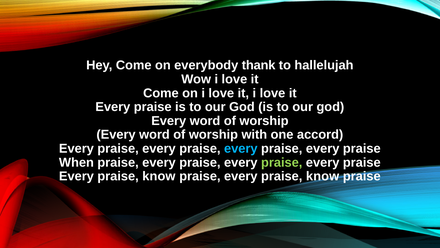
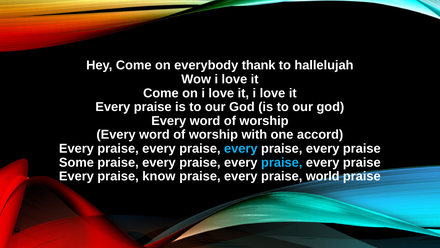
When: When -> Some (76, 162)
praise colour: light green -> light blue (282, 162)
know: know -> world (323, 176)
